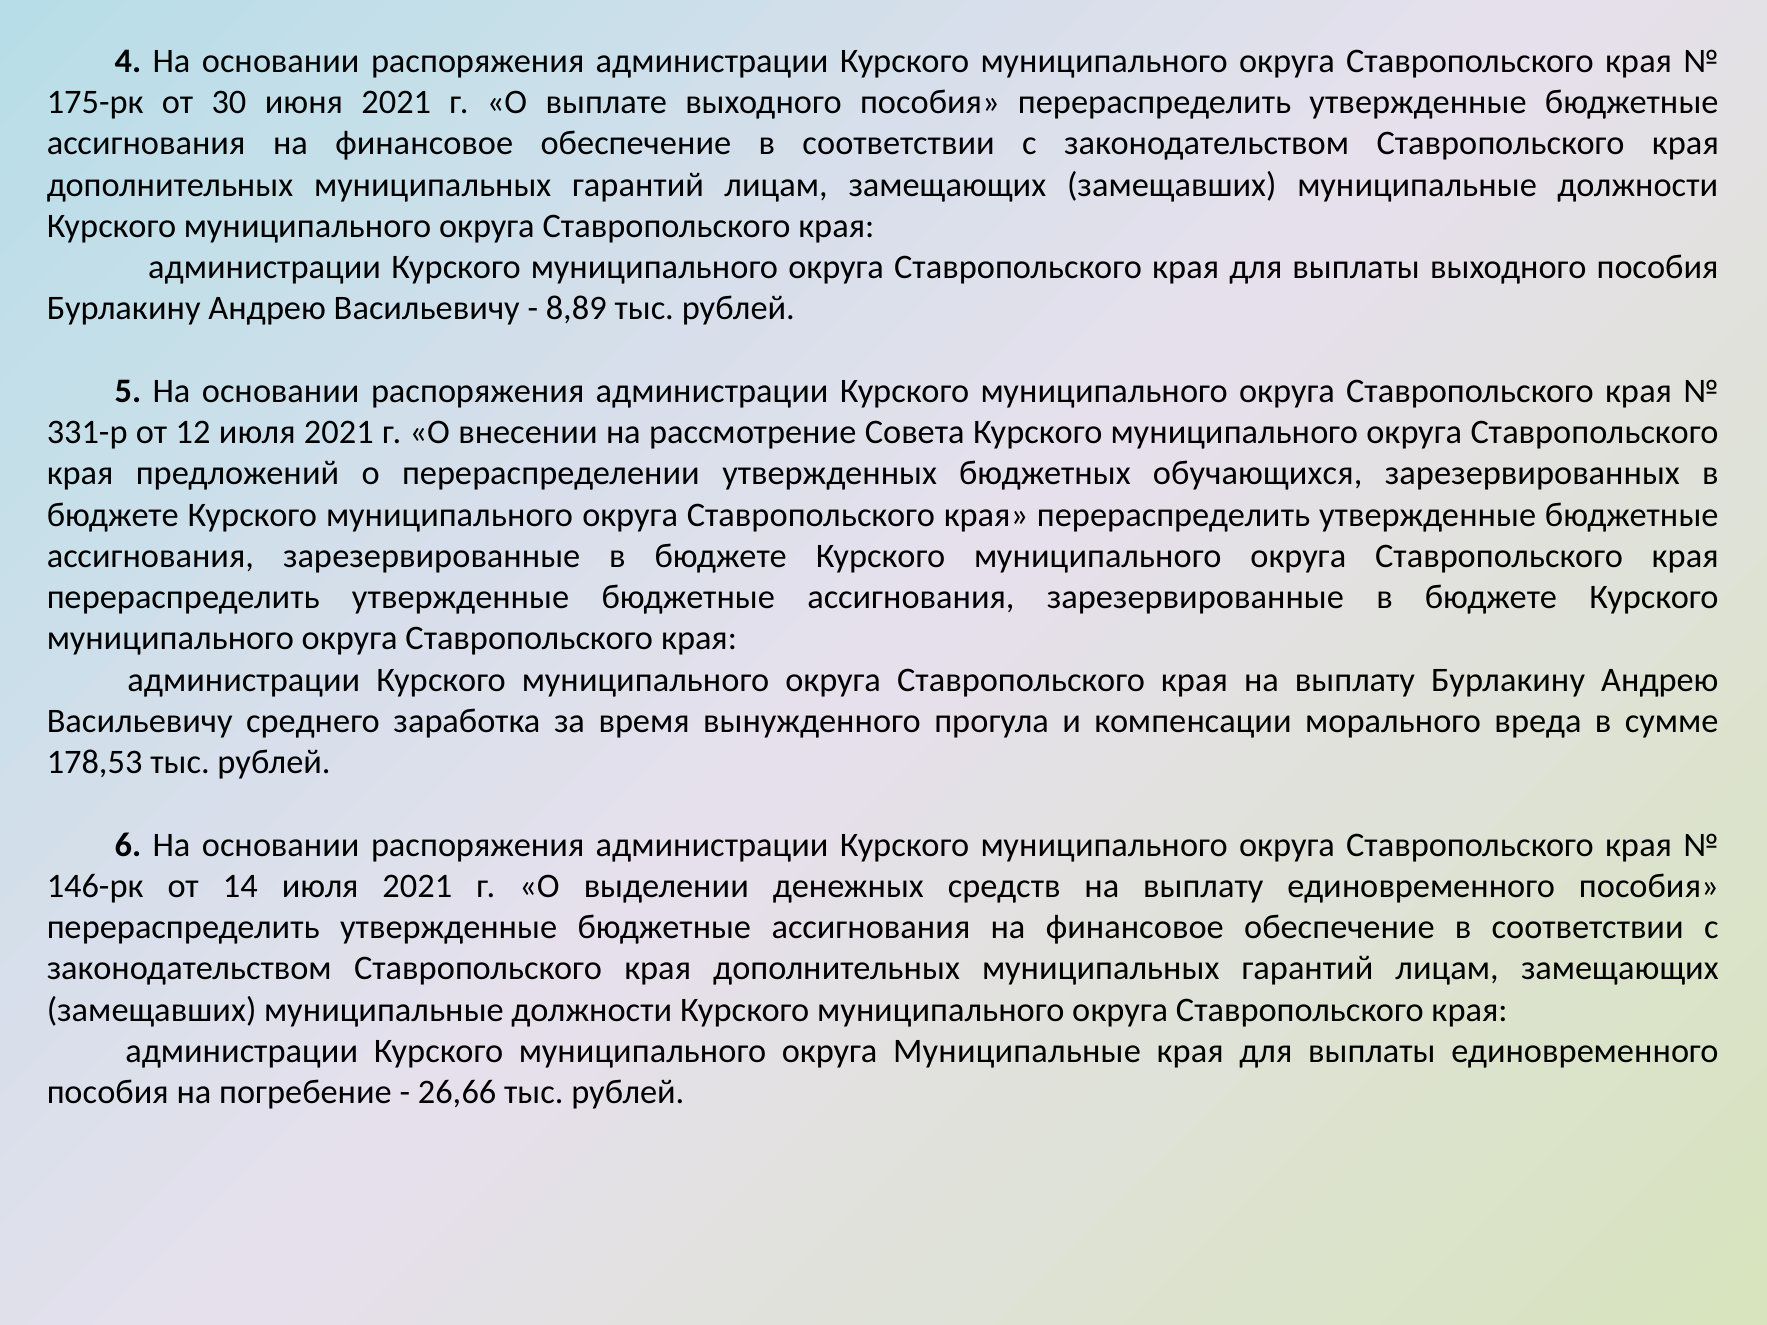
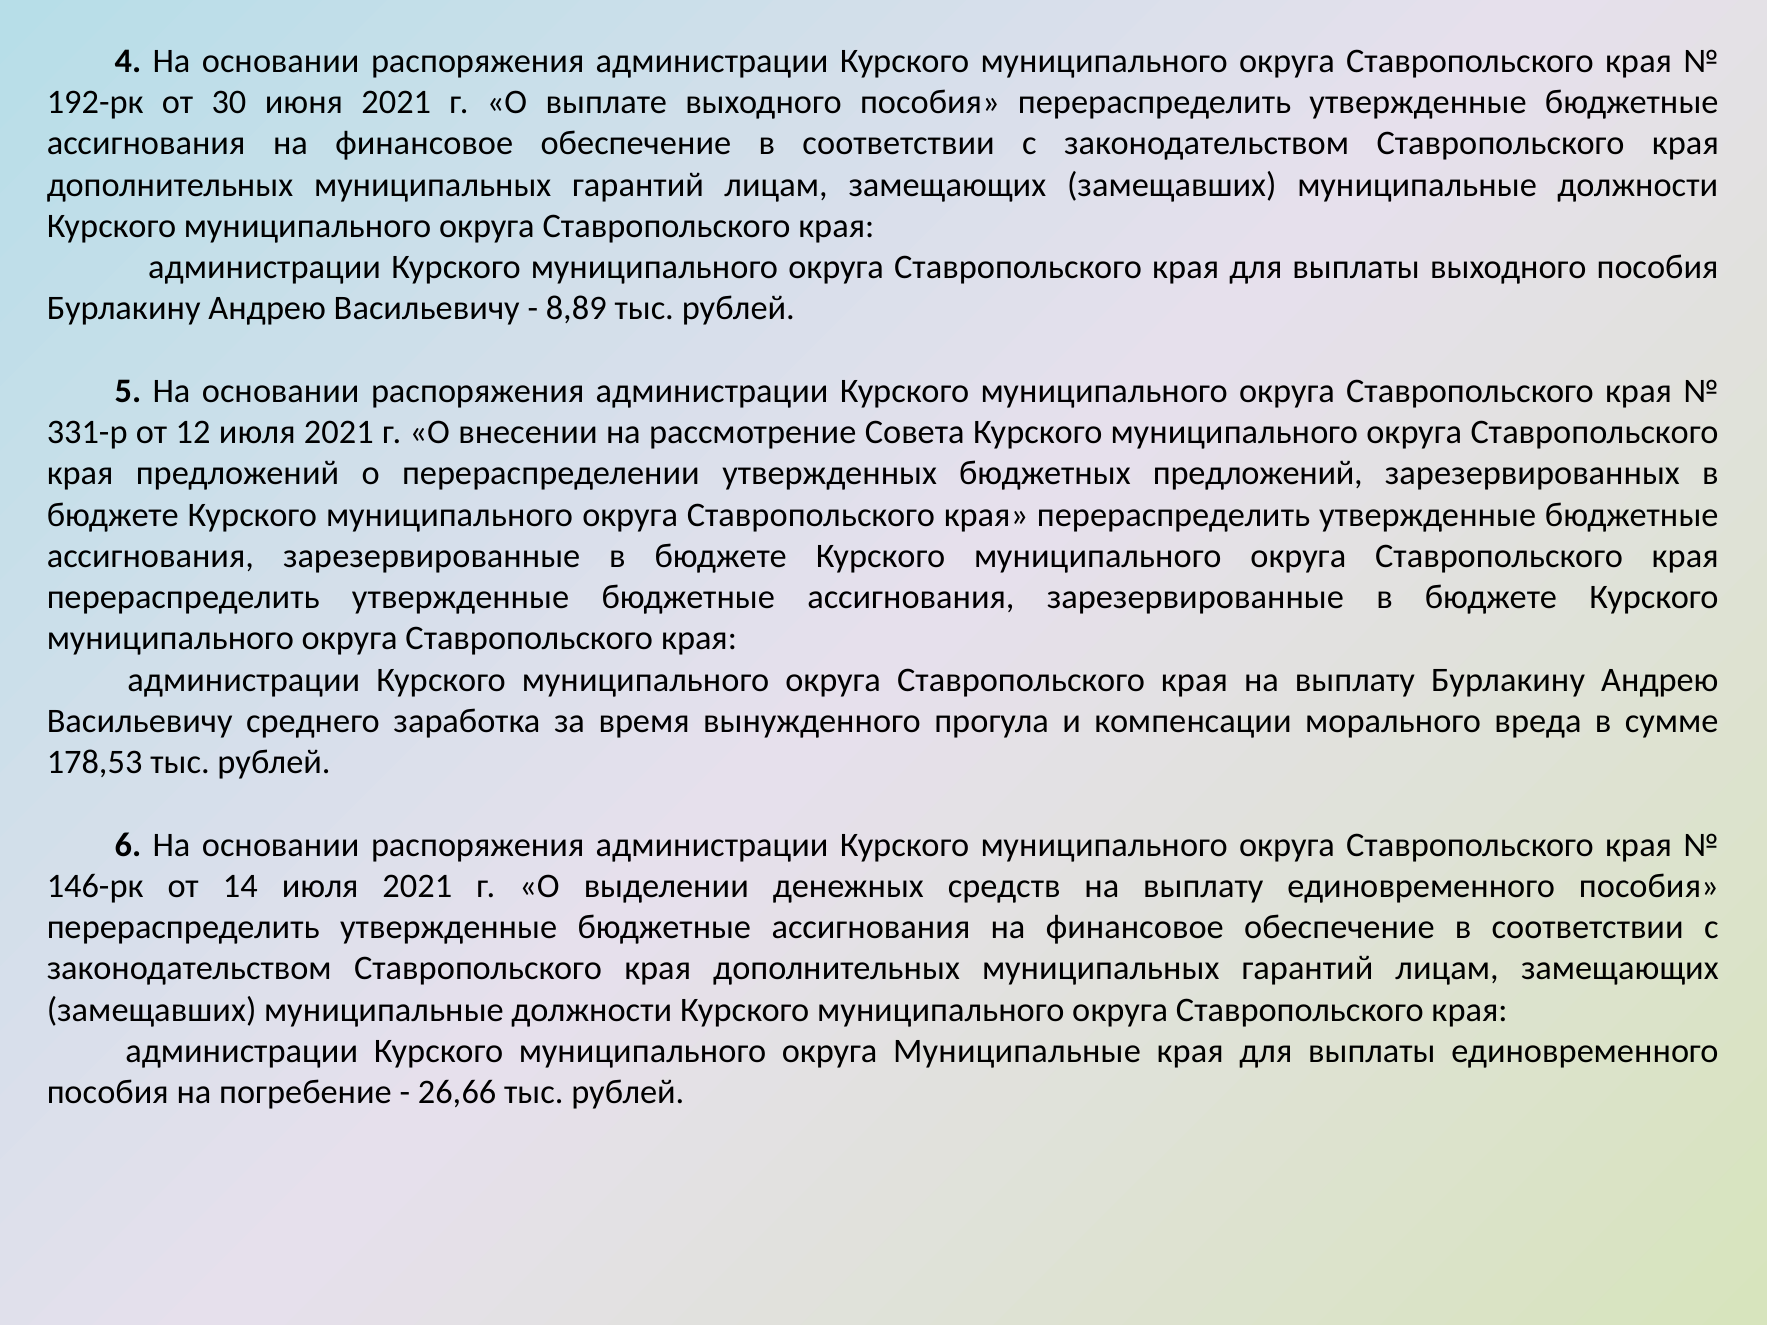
175-рк: 175-рк -> 192-рк (95, 102)
бюджетных обучающихся: обучающихся -> предложений (1258, 474)
